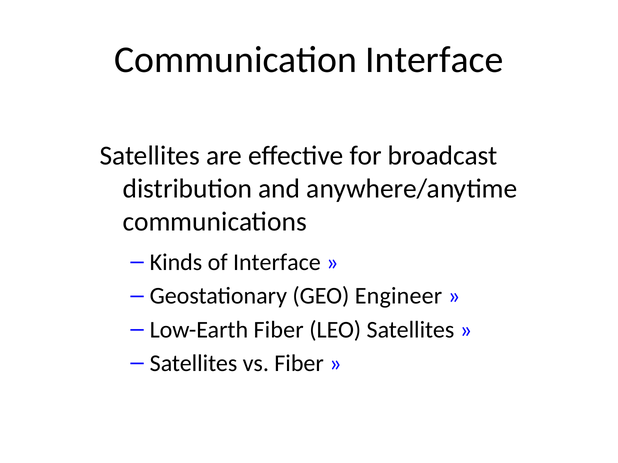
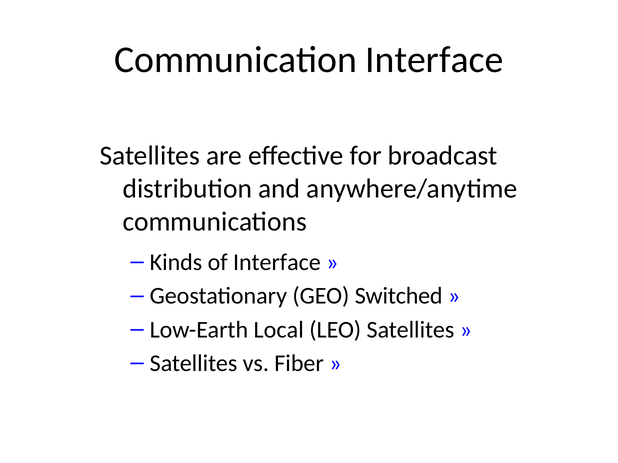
Engineer: Engineer -> Switched (399, 296)
Low-Earth Fiber: Fiber -> Local (279, 330)
